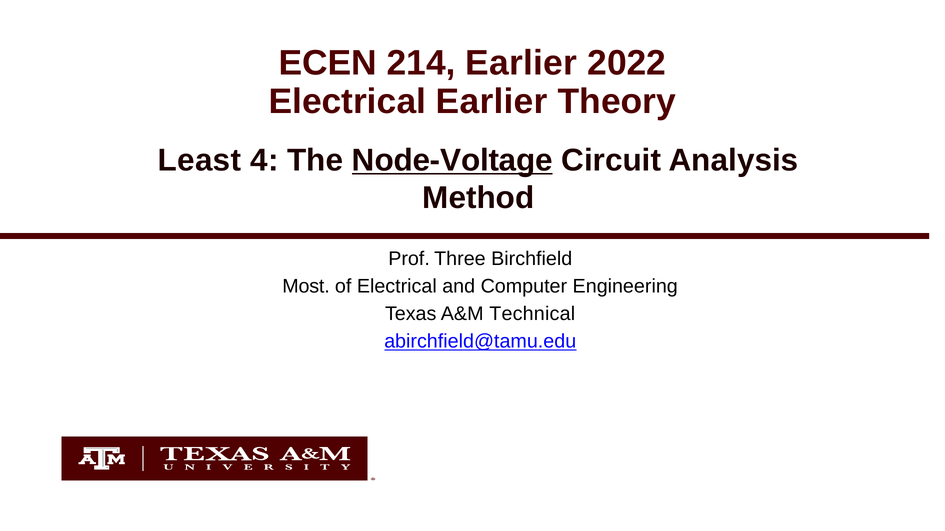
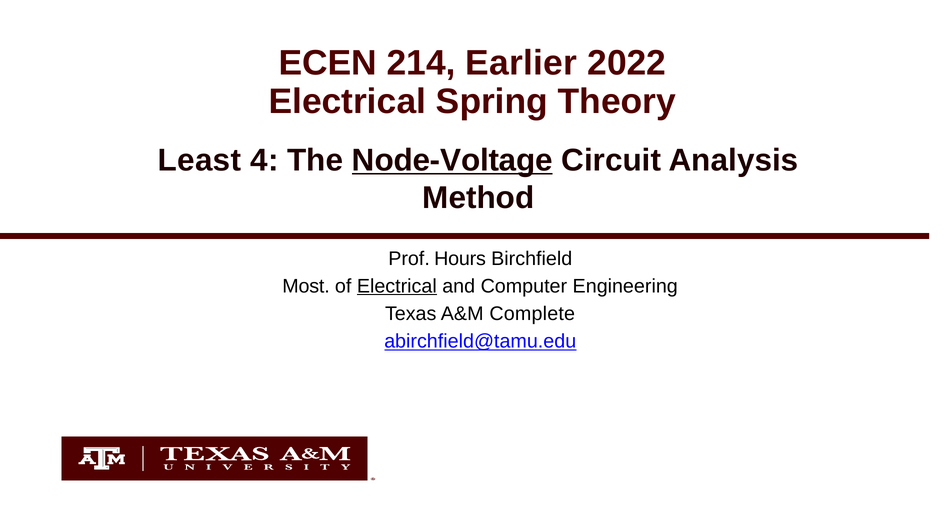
Electrical Earlier: Earlier -> Spring (492, 102)
Three: Three -> Hours (460, 259)
Electrical underline: none -> present (397, 286)
Technical: Technical -> Complete (532, 314)
